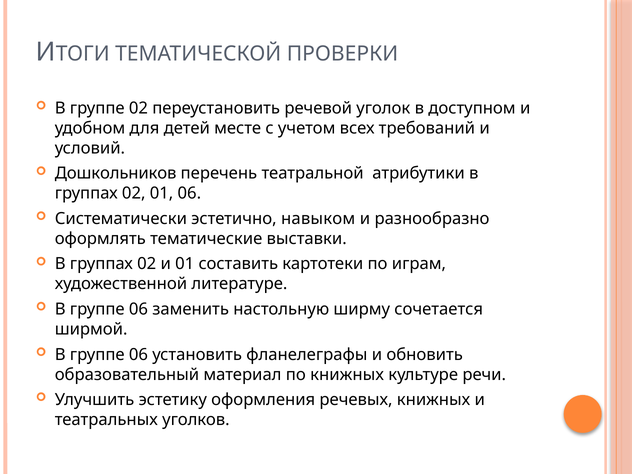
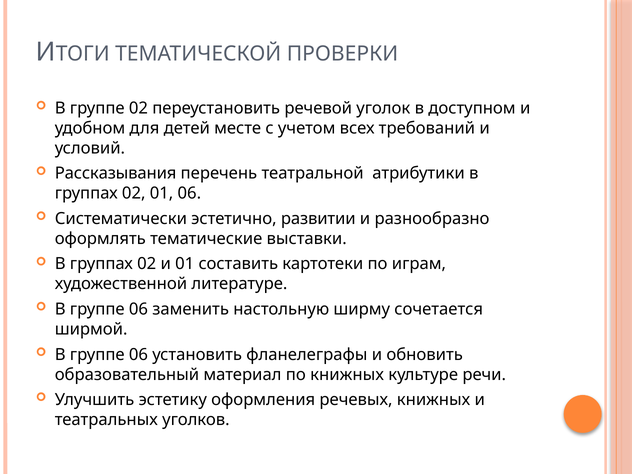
Дошкольников: Дошкольников -> Рассказывания (116, 173)
навыком: навыком -> развитии (318, 219)
